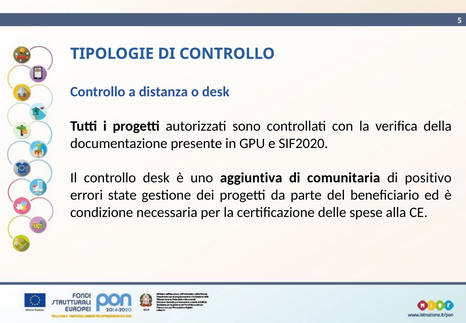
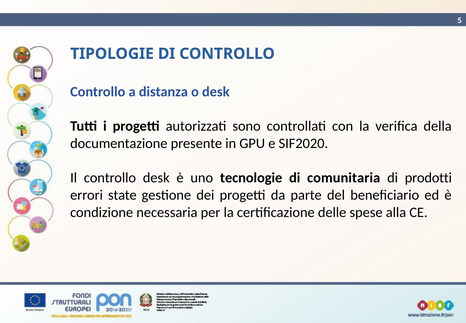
aggiuntiva: aggiuntiva -> tecnologie (251, 178)
positivo: positivo -> prodotti (428, 178)
